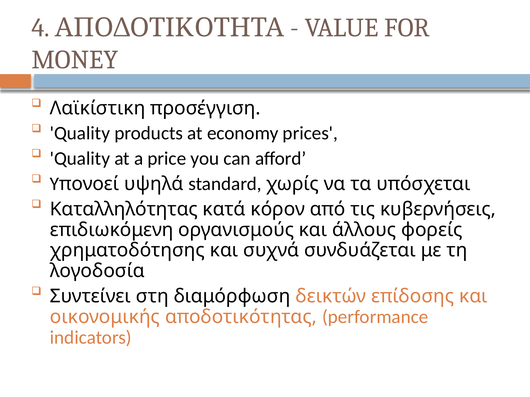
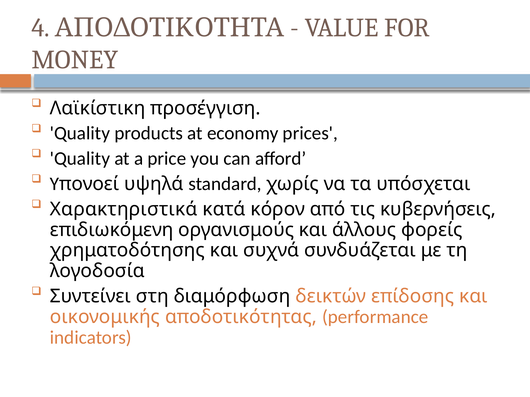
Καταλληλότητας: Καταλληλότητας -> Χαρακτηριστικά (124, 209)
